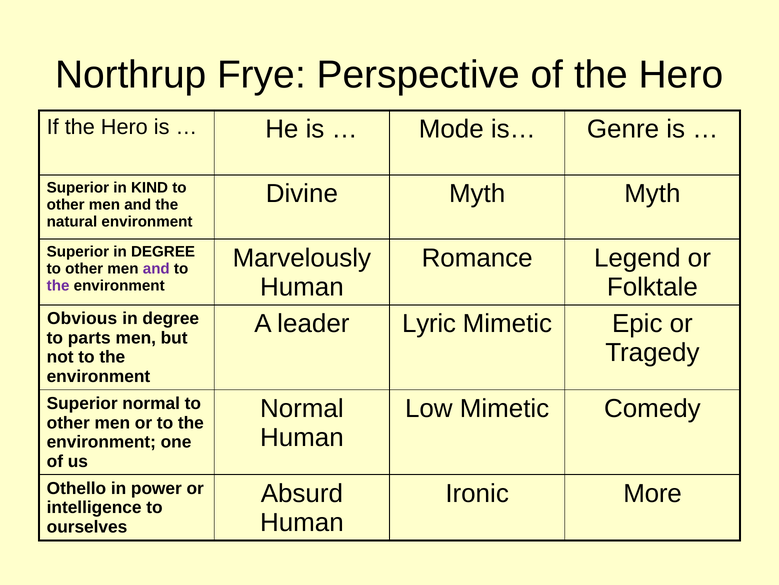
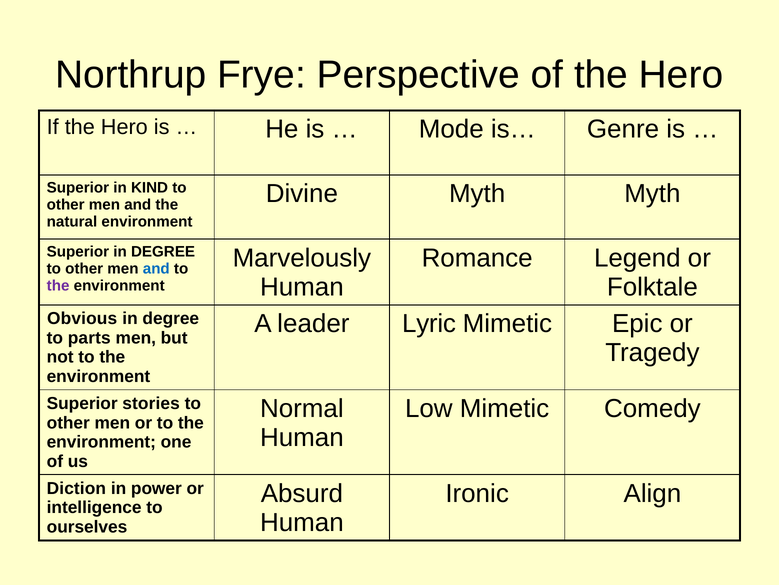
and colour: purple -> blue (156, 269)
Superior normal: normal -> stories (151, 403)
Othello: Othello -> Diction (76, 488)
More: More -> Align (652, 493)
